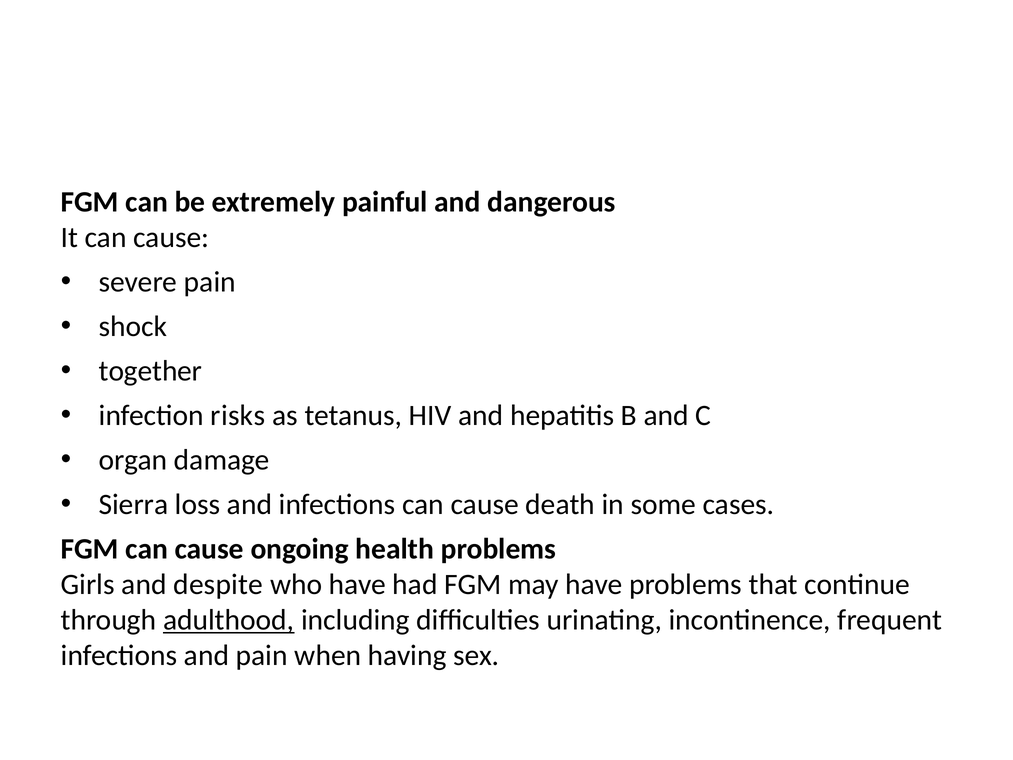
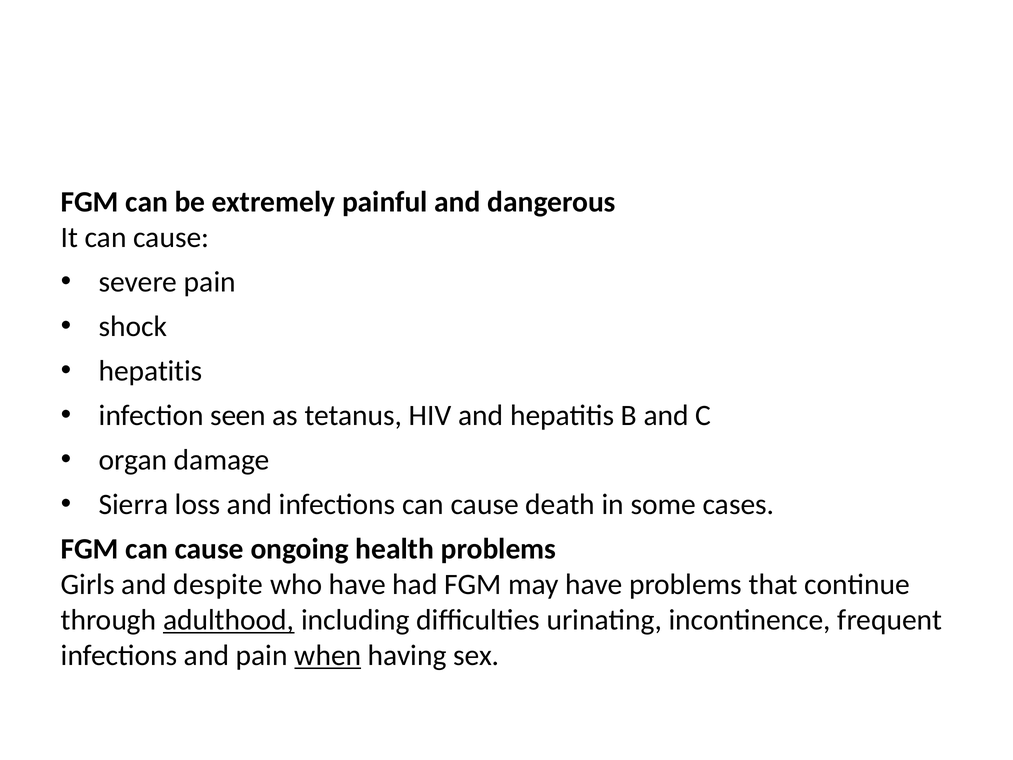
together: together -> hepatitis (151, 371)
risks: risks -> seen (238, 415)
when underline: none -> present (328, 655)
